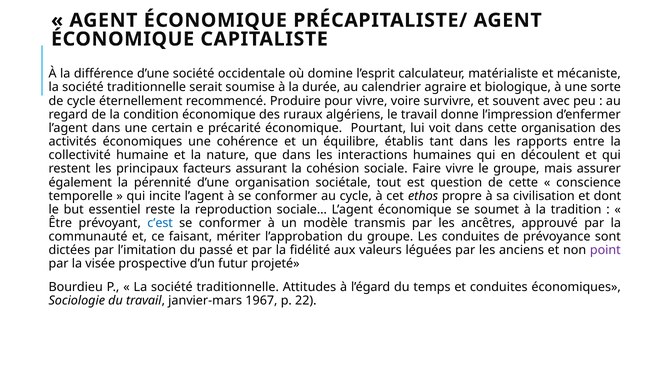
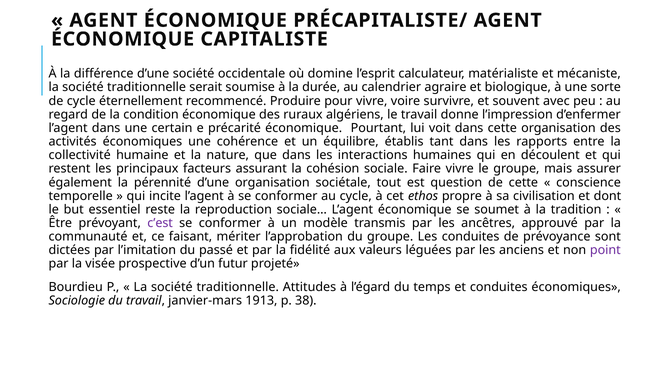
c’est colour: blue -> purple (160, 223)
1967: 1967 -> 1913 (261, 301)
22: 22 -> 38 (306, 301)
